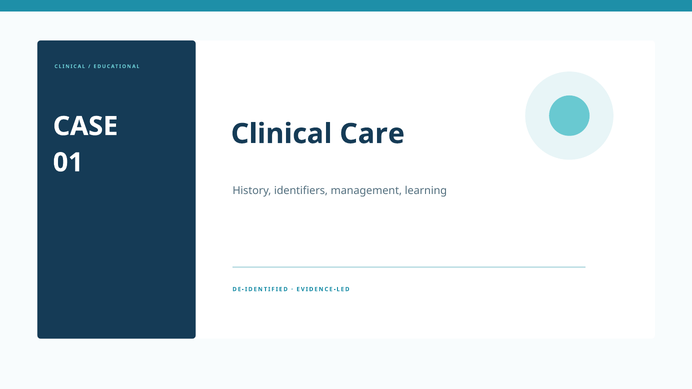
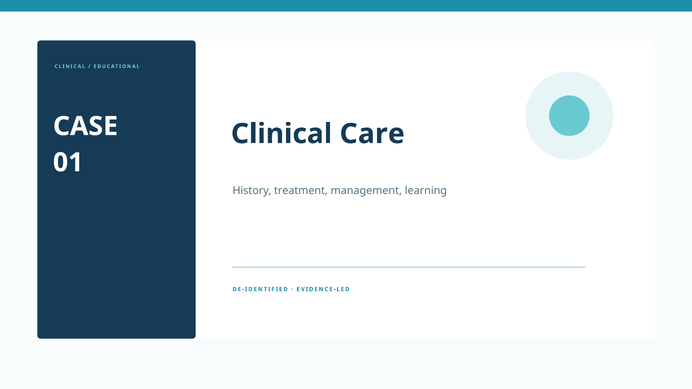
identifiers: identifiers -> treatment (301, 191)
